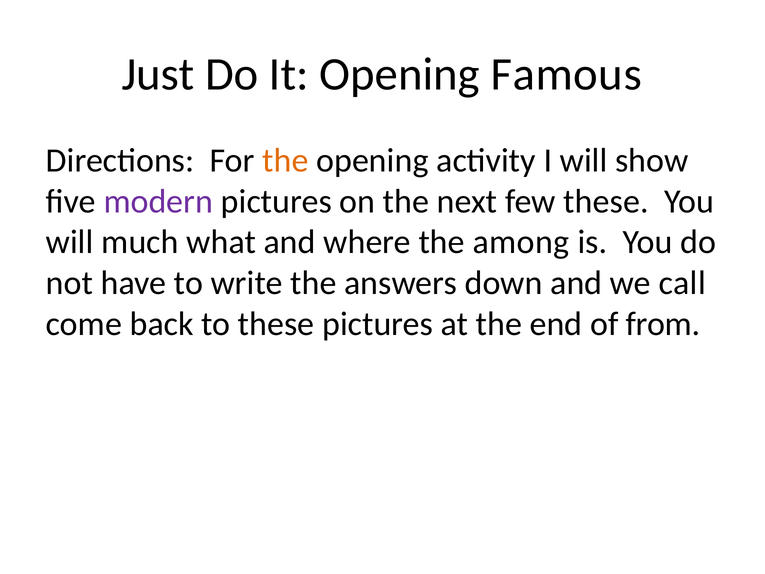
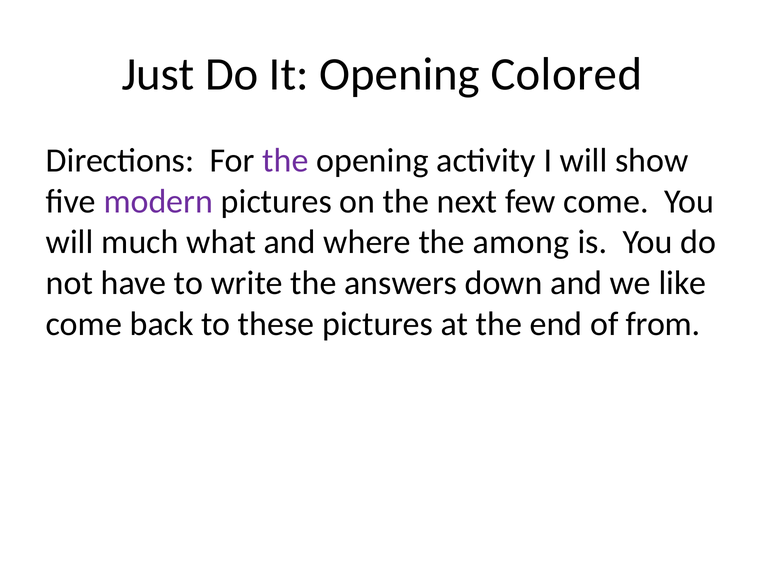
Famous: Famous -> Colored (566, 74)
the colour: orange -> purple (285, 160)
few these: these -> come (606, 201)
call: call -> like (682, 283)
